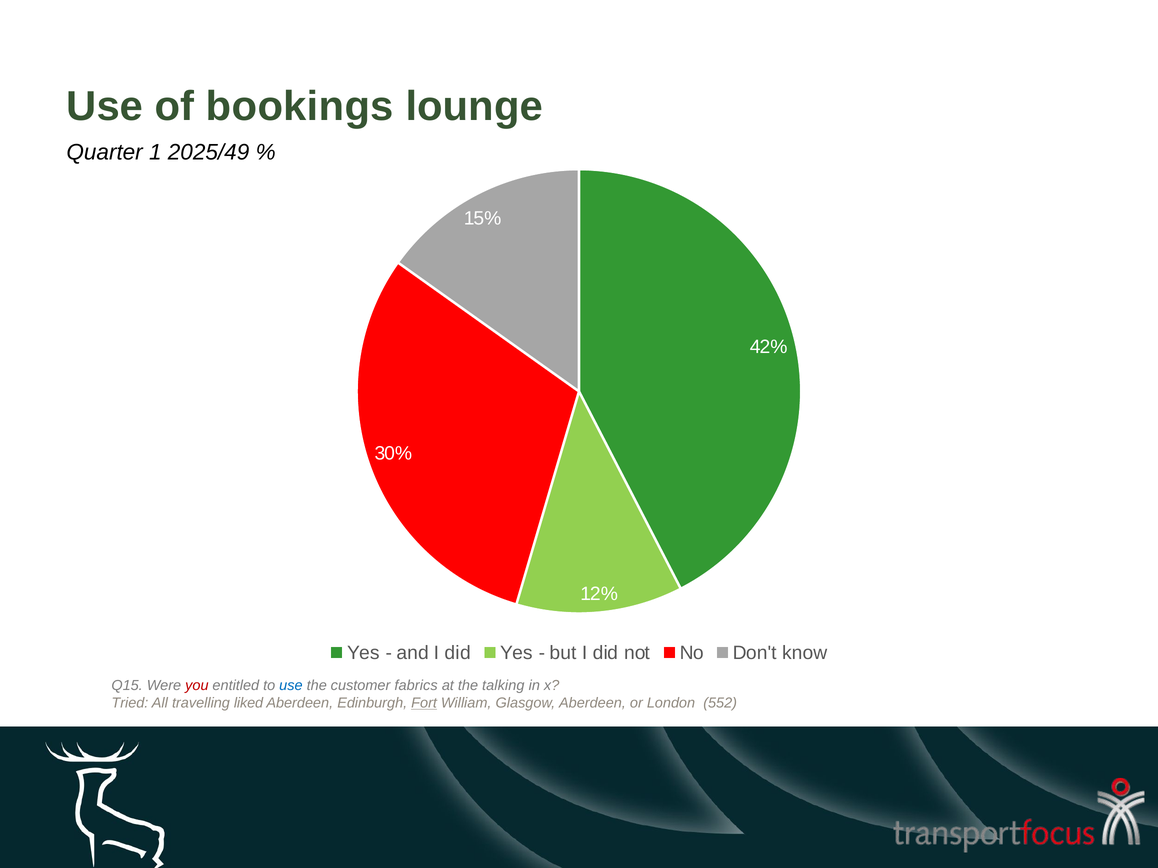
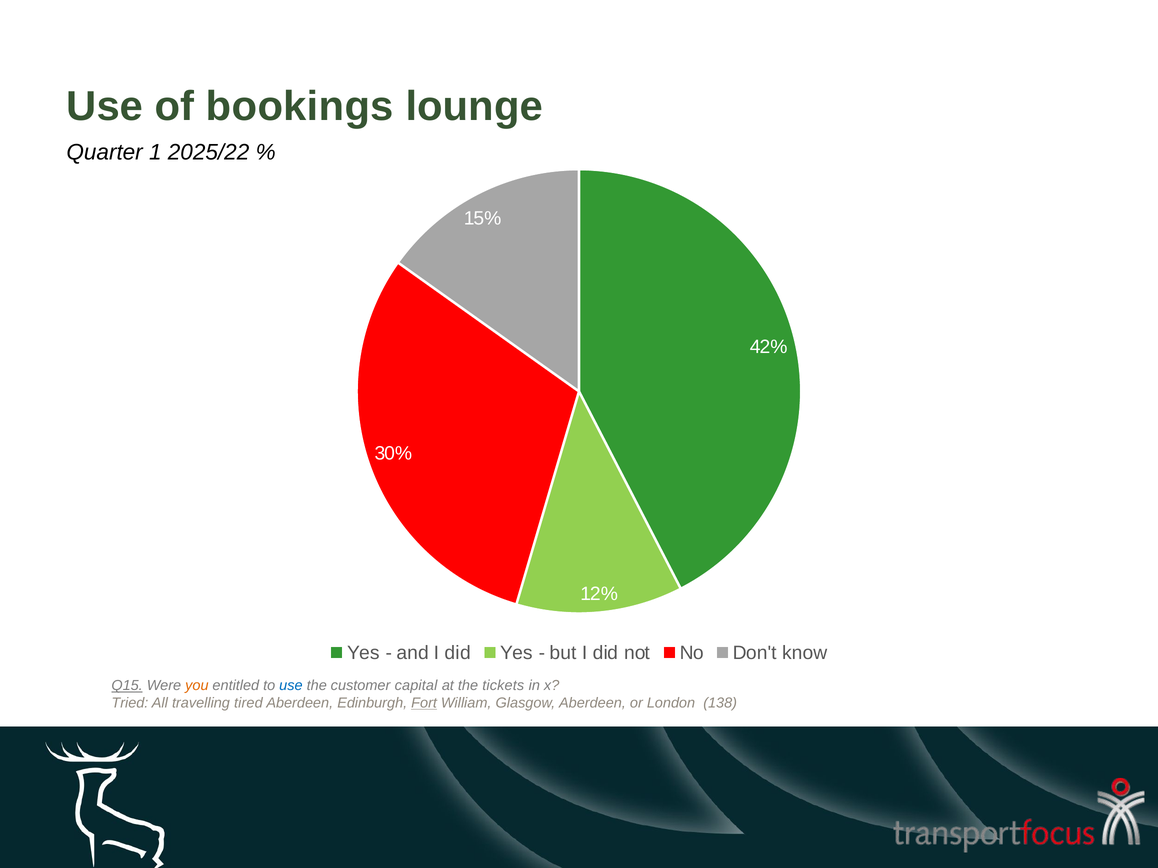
2025/49: 2025/49 -> 2025/22 (209, 152)
Q15 underline: none -> present (127, 686)
you colour: red -> orange (197, 686)
fabrics: fabrics -> capital (416, 686)
talking: talking -> tickets (503, 686)
liked: liked -> tired (248, 703)
552: 552 -> 138 (720, 703)
